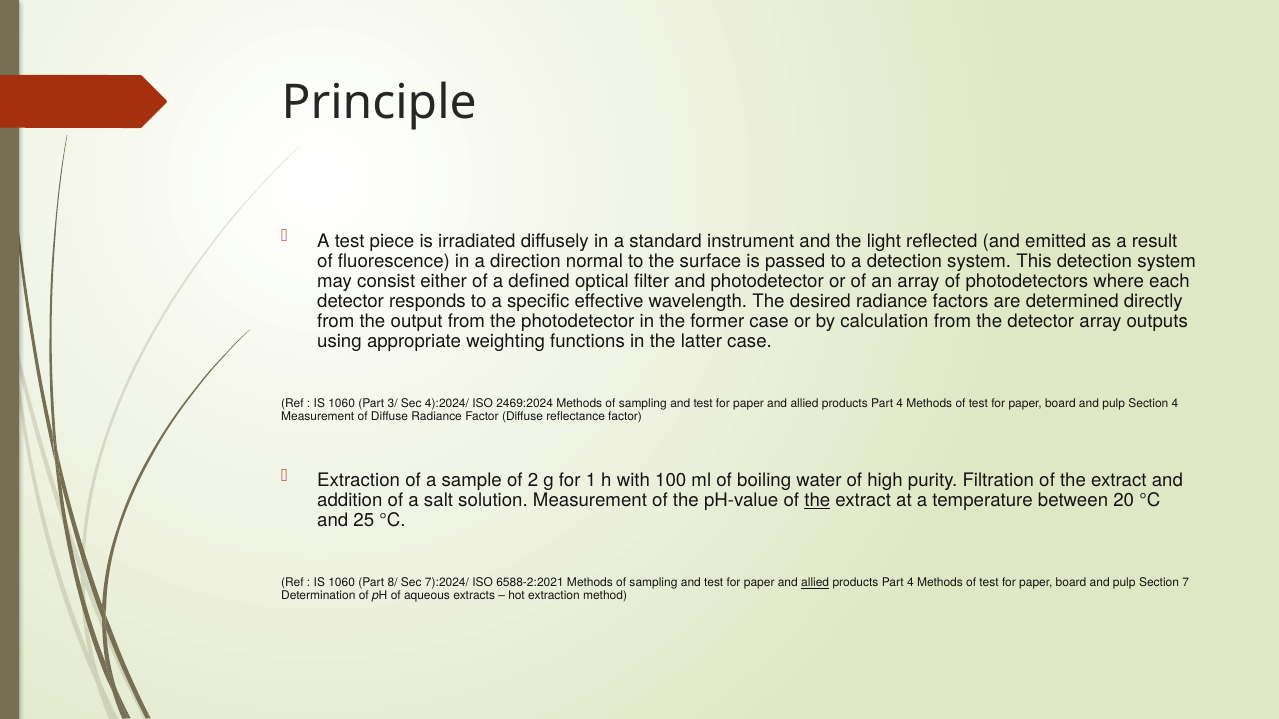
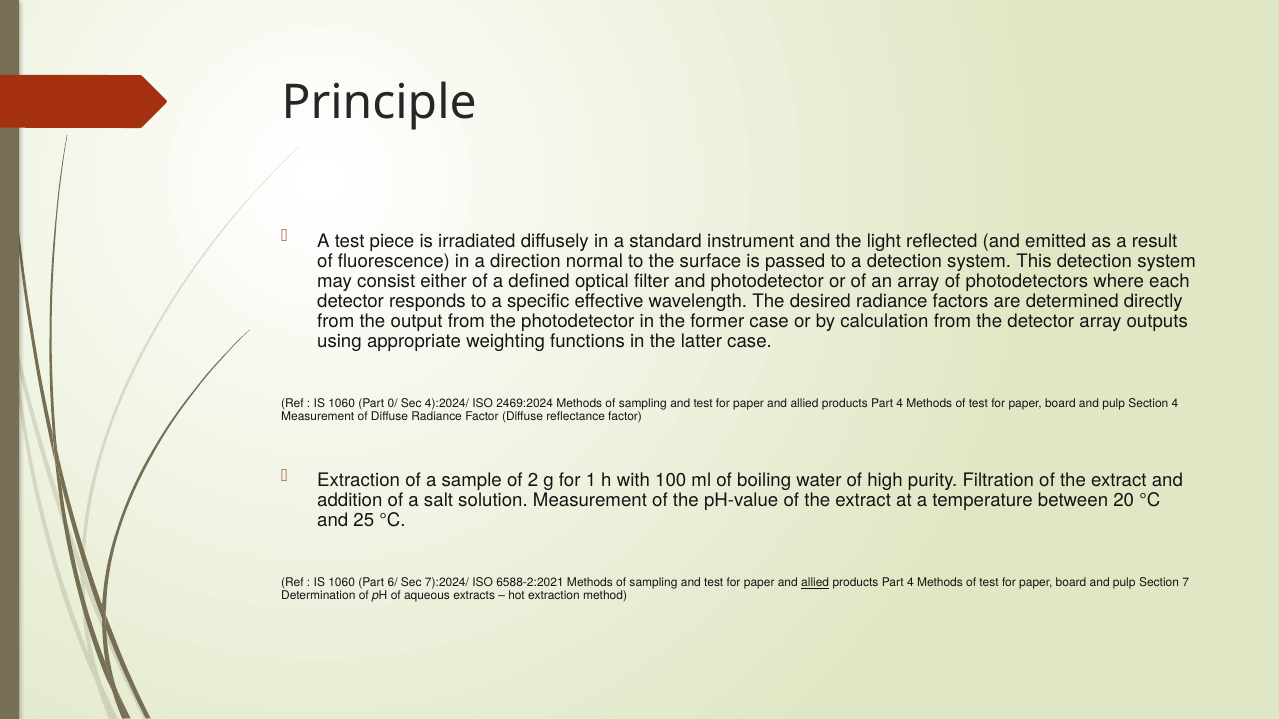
3/: 3/ -> 0/ (393, 404)
the underline: present -> none (817, 501)
8/: 8/ -> 6/ (393, 583)
